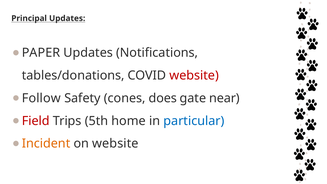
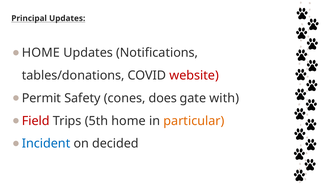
PAPER: PAPER -> HOME (41, 53)
Follow: Follow -> Permit (41, 98)
near: near -> with (224, 98)
particular colour: blue -> orange (194, 121)
Incident colour: orange -> blue (46, 144)
on website: website -> decided (115, 144)
